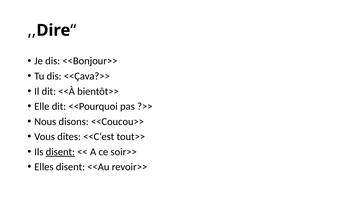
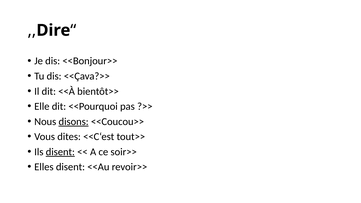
disons underline: none -> present (74, 122)
